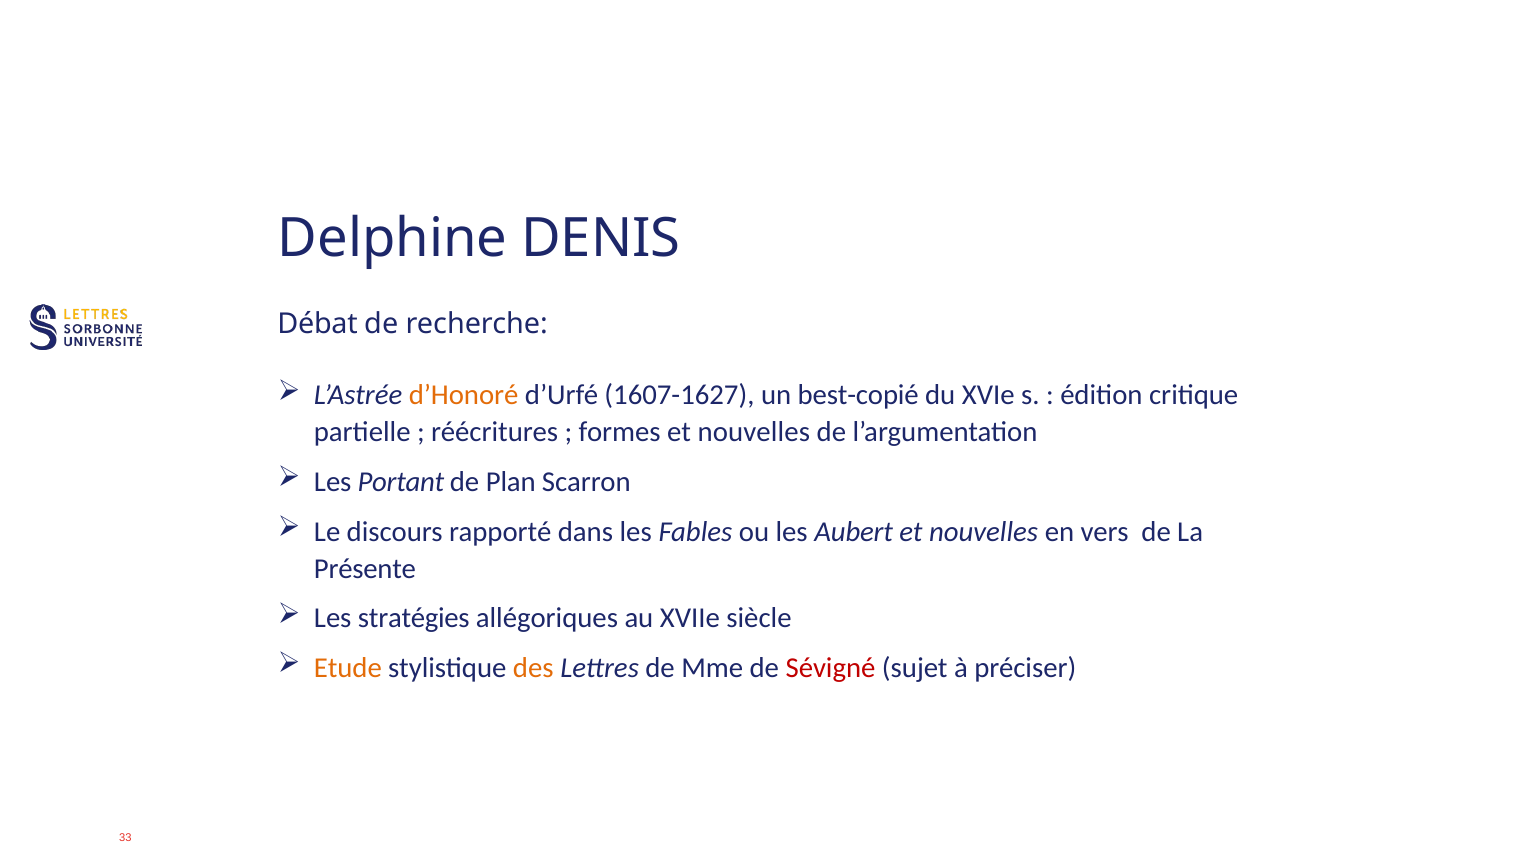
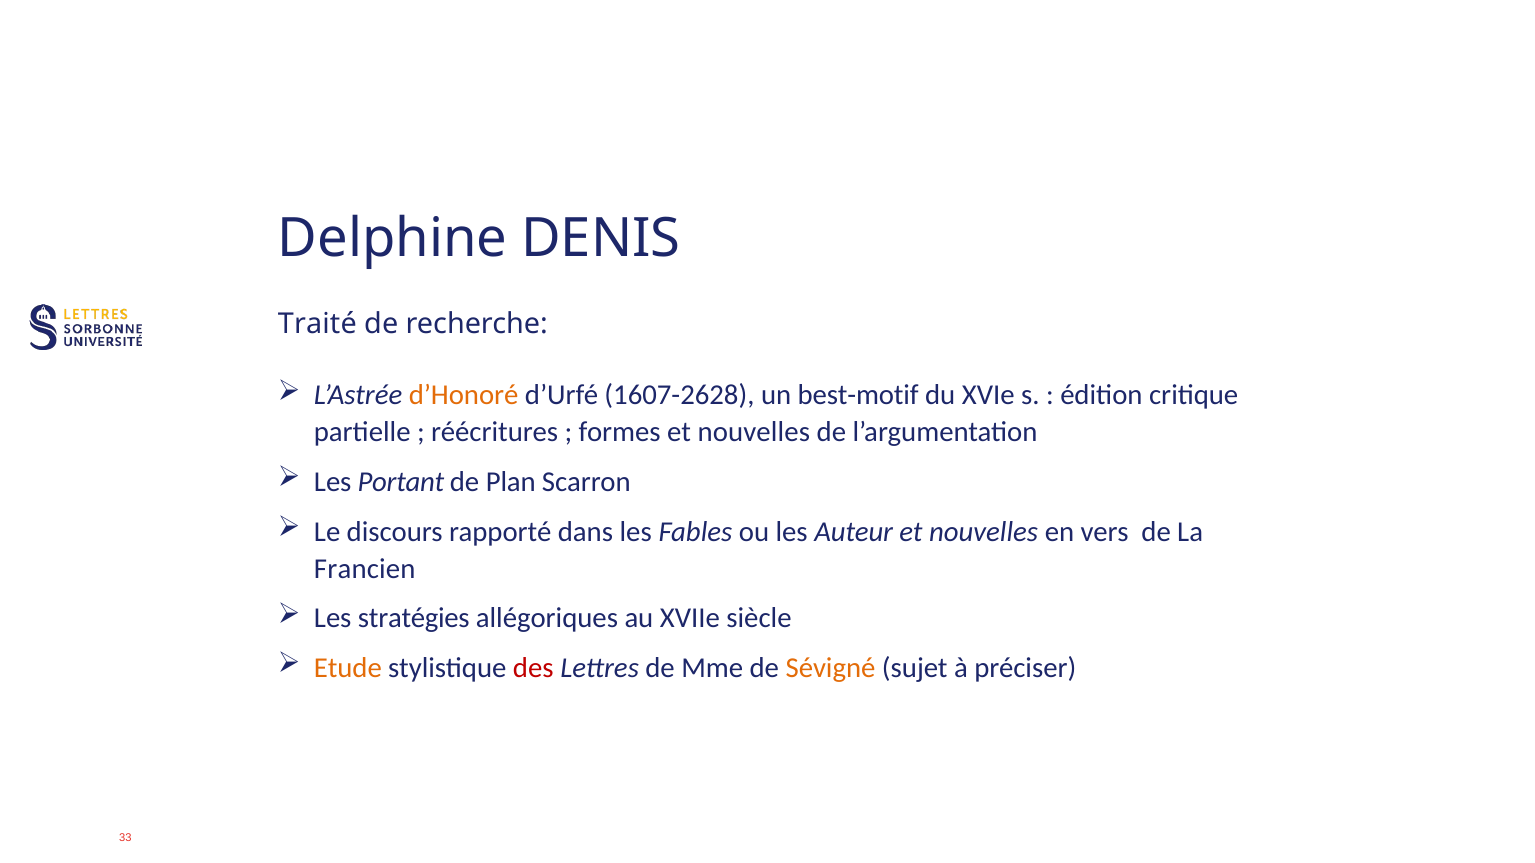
Débat: Débat -> Traité (317, 324)
1607-1627: 1607-1627 -> 1607-2628 (679, 396)
best-copié: best-copié -> best-motif (858, 396)
Aubert: Aubert -> Auteur (854, 532)
Présente: Présente -> Francien (365, 569)
des colour: orange -> red (533, 668)
Sévigné colour: red -> orange (831, 668)
